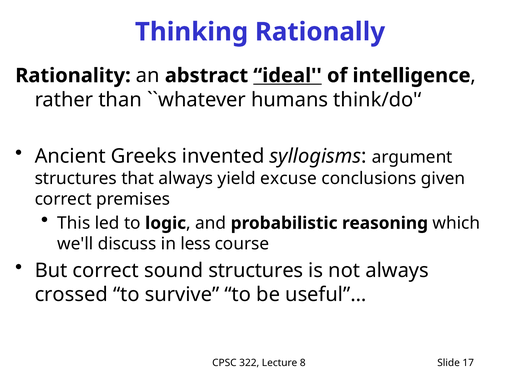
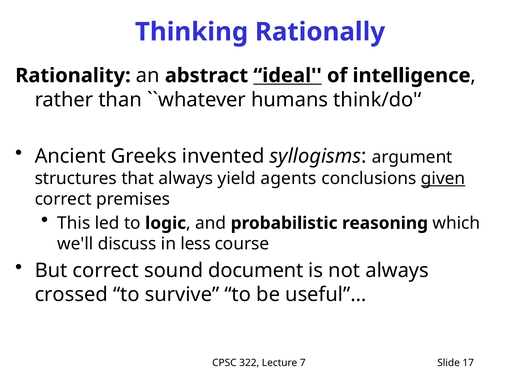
excuse: excuse -> agents (289, 179)
given underline: none -> present (443, 179)
sound structures: structures -> document (256, 271)
8: 8 -> 7 (303, 363)
